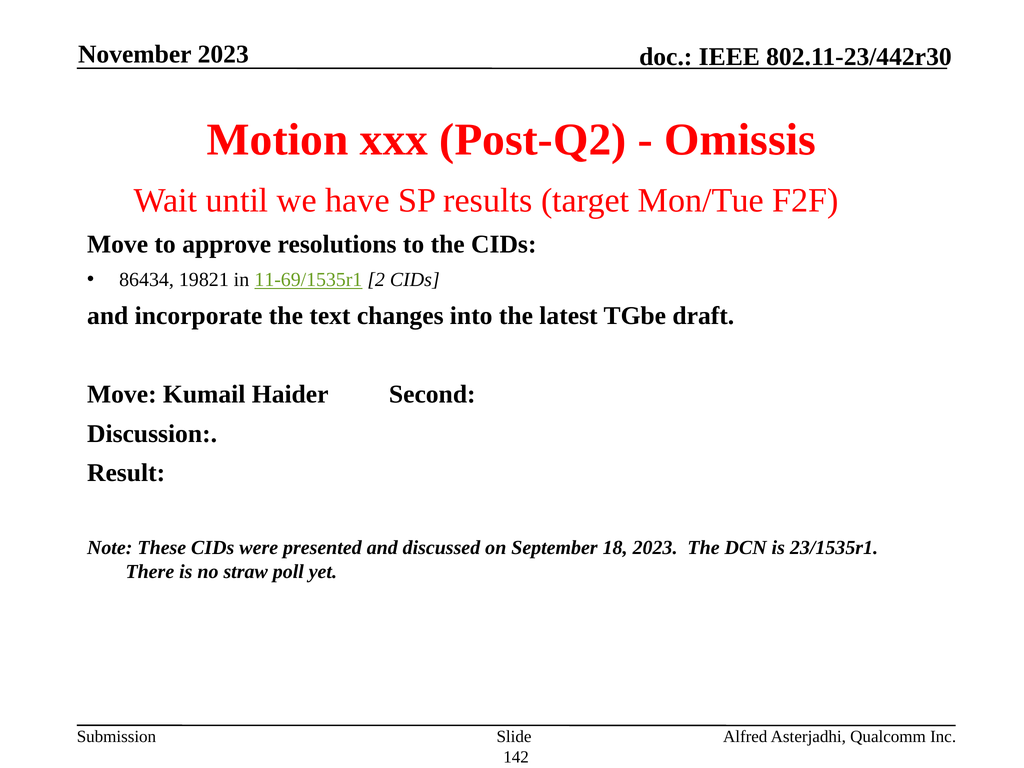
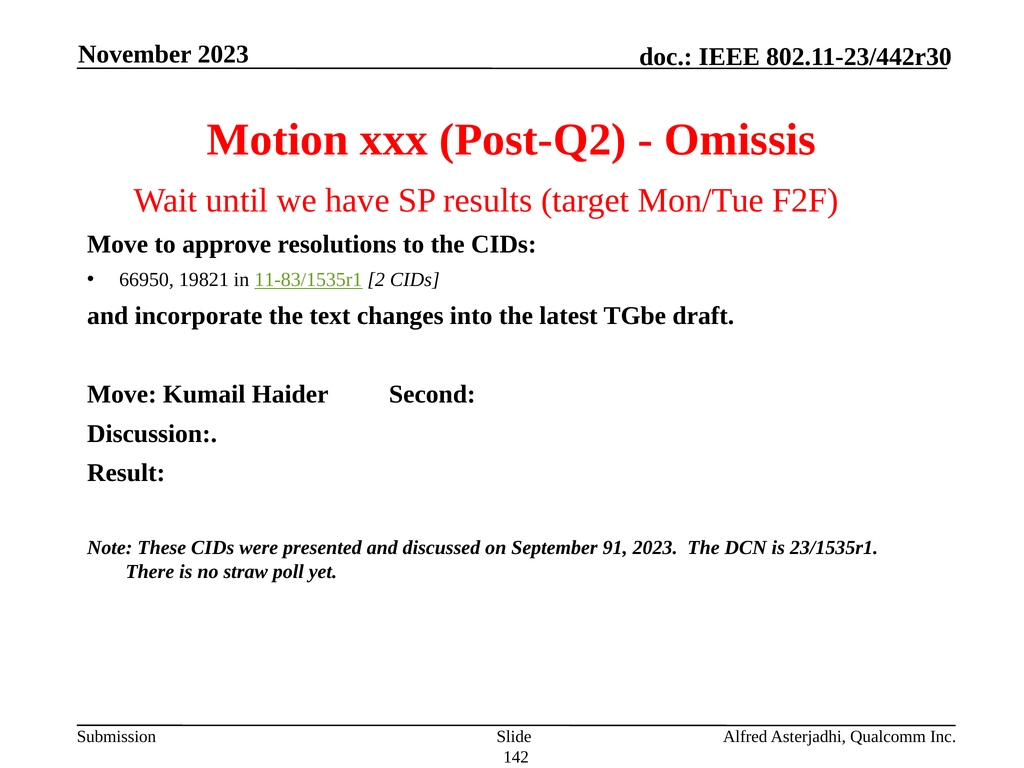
86434: 86434 -> 66950 (147, 280)
11-69/1535r1: 11-69/1535r1 -> 11-83/1535r1 (308, 280)
18: 18 -> 91 (615, 548)
